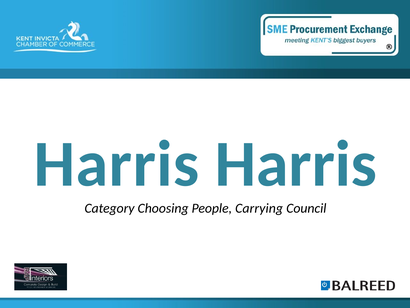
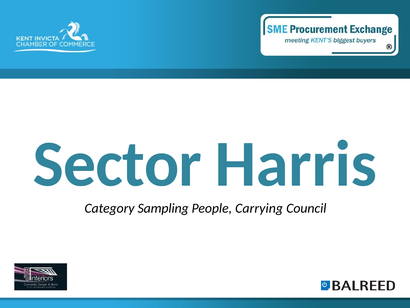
Harris: Harris -> Sector (117, 164)
Choosing: Choosing -> Sampling (163, 208)
